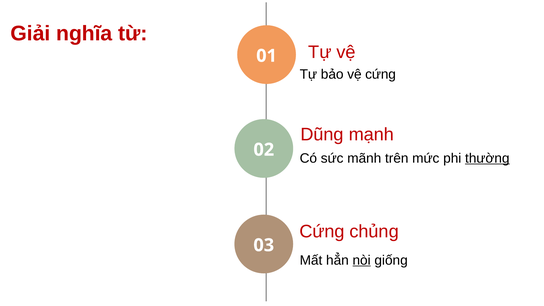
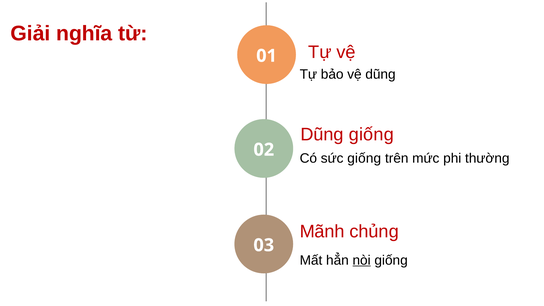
bảo vệ cứng: cứng -> dũng (380, 74)
Dũng mạnh: mạnh -> giống (371, 135)
sức mãnh: mãnh -> giống (364, 158)
thường underline: present -> none (487, 158)
Cứng: Cứng -> Mãnh (322, 232)
